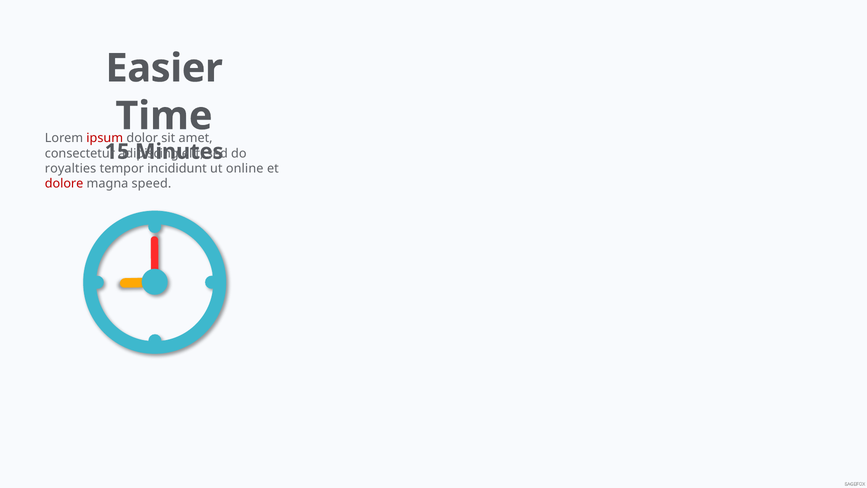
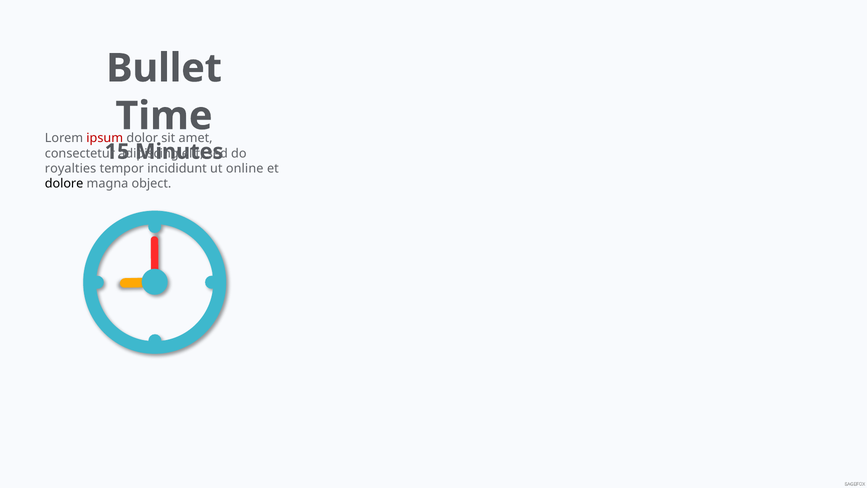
Easier: Easier -> Bullet (164, 68)
dolore colour: red -> black (64, 184)
speed: speed -> object (151, 184)
